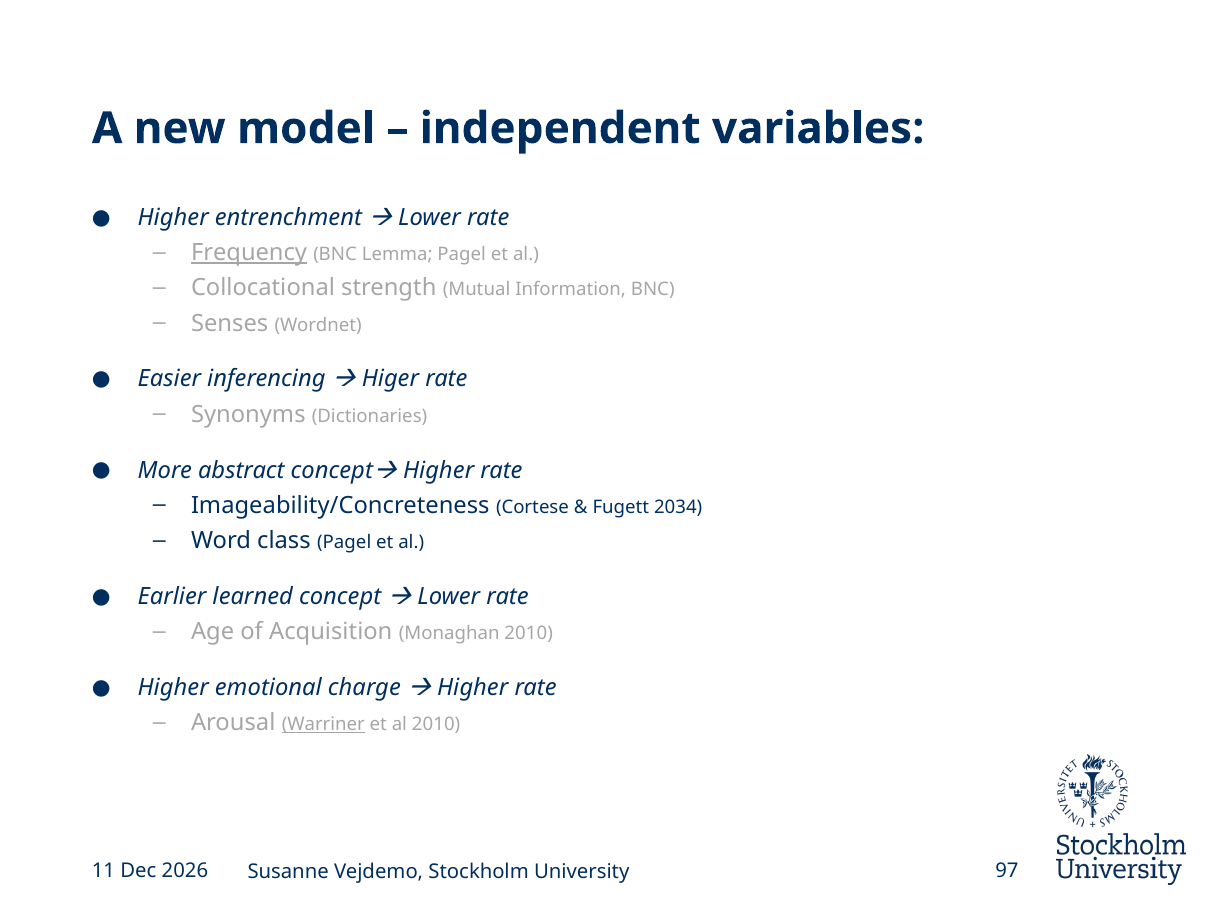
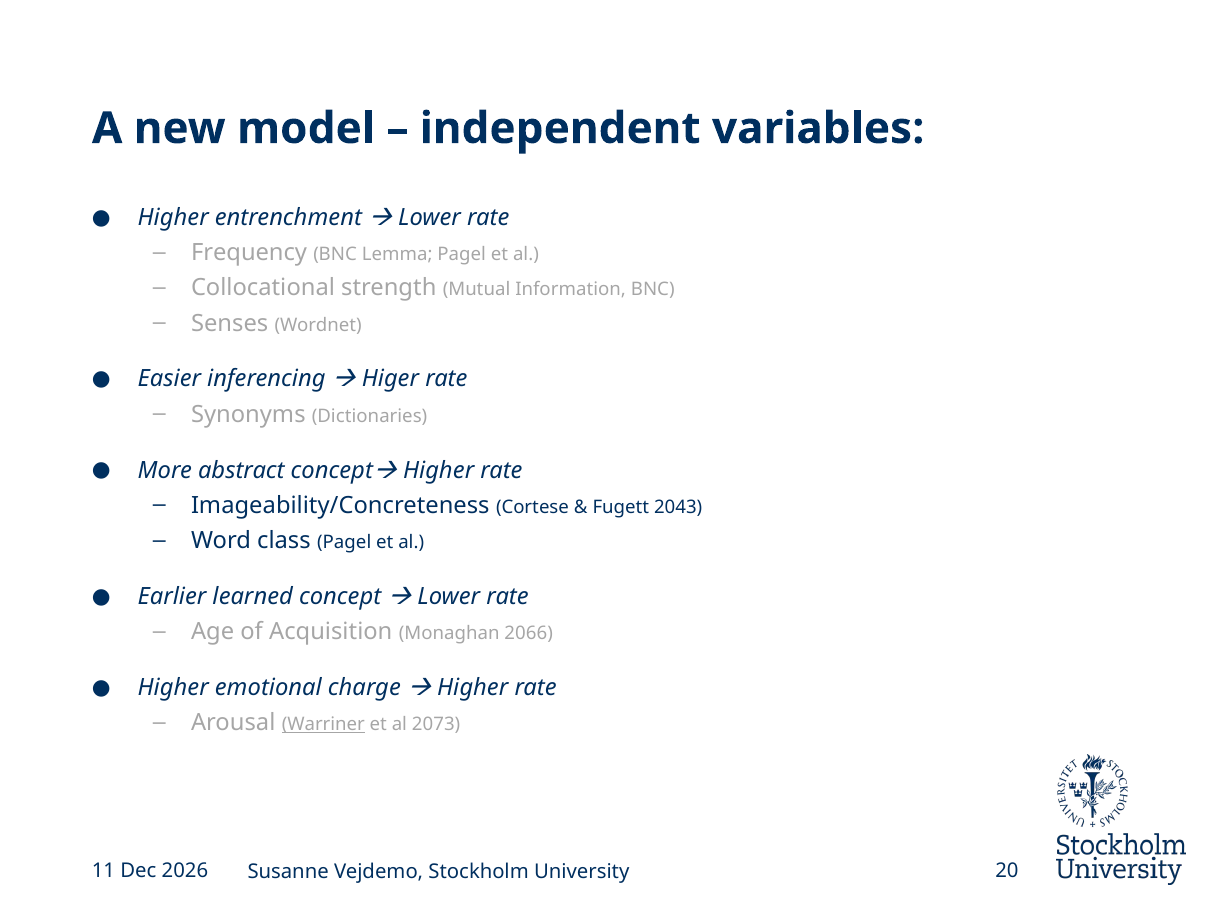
Frequency underline: present -> none (249, 253)
2034: 2034 -> 2043 (678, 507)
Monaghan 2010: 2010 -> 2066 (529, 634)
al 2010: 2010 -> 2073 (436, 725)
97: 97 -> 20 (1007, 871)
